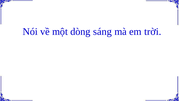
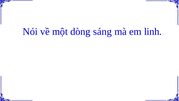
trời: trời -> linh (153, 31)
